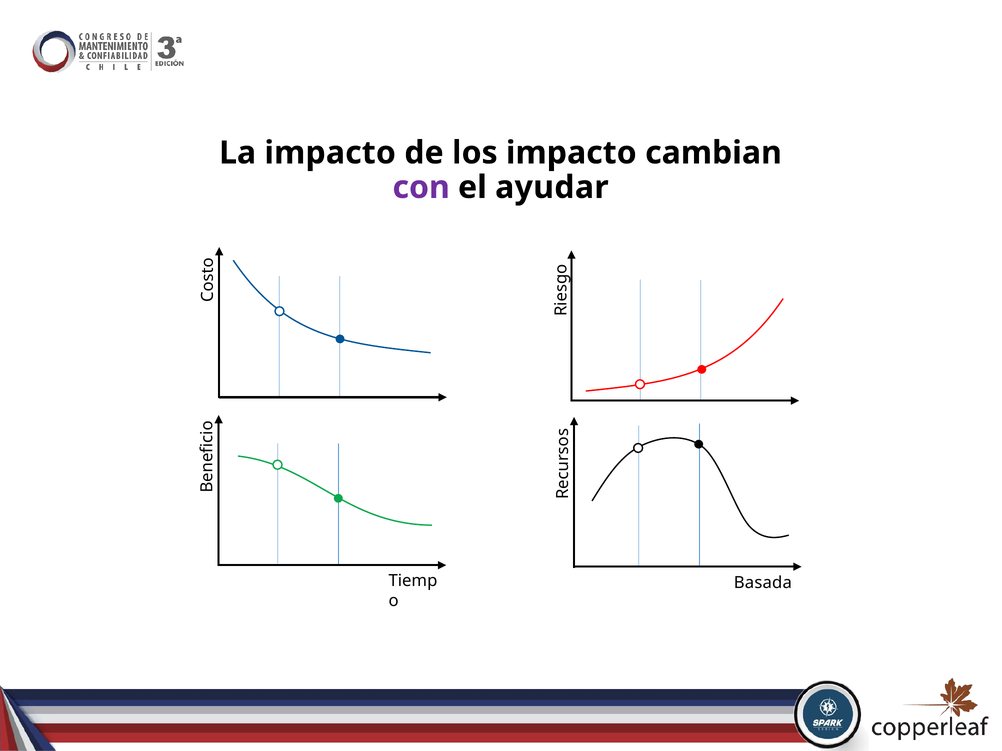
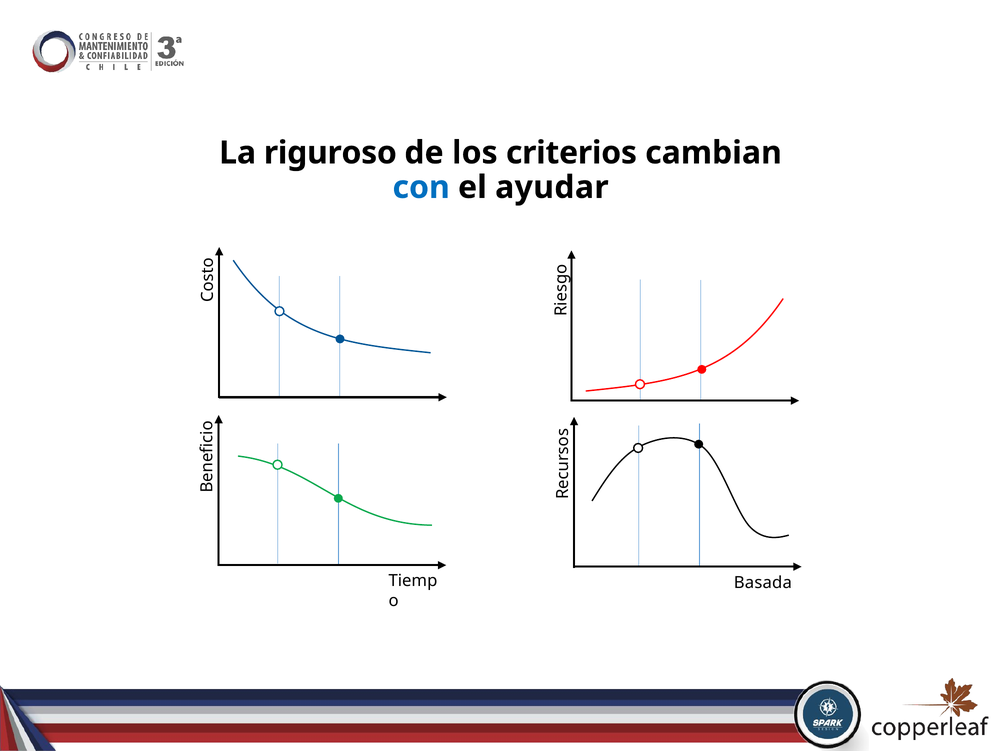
La impacto: impacto -> riguroso (330, 153)
los impacto: impacto -> criterios (571, 153)
con colour: purple -> blue (421, 188)
